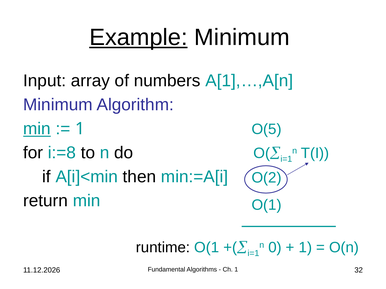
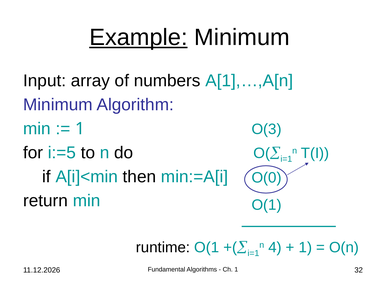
min underline: present -> none (37, 129)
O(5: O(5 -> O(3 (267, 129)
i:=8: i:=8 -> i:=5 (62, 153)
O(2: O(2 -> O(0 (267, 178)
0: 0 -> 4 (275, 248)
